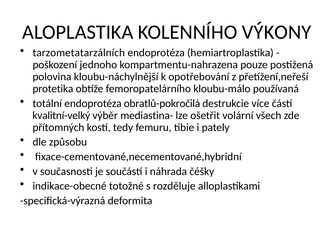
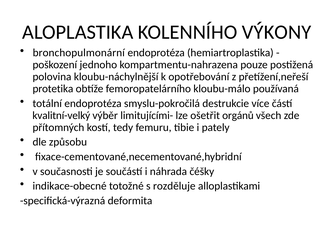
tarzometatarzálních: tarzometatarzálních -> bronchopulmonární (79, 53)
obratlů-pokročilá: obratlů-pokročilá -> smyslu-pokročilá (162, 104)
mediastina-: mediastina- -> limitujícími- (147, 116)
volární: volární -> orgánů (238, 116)
